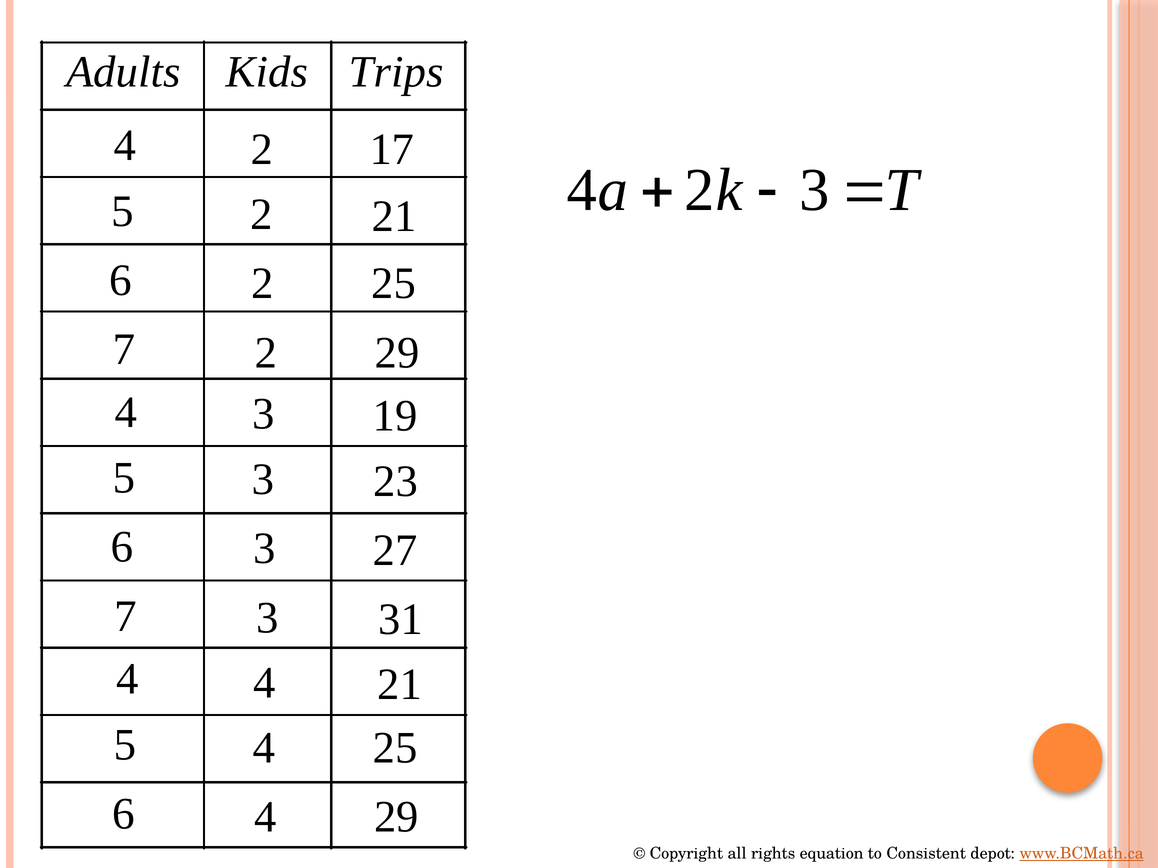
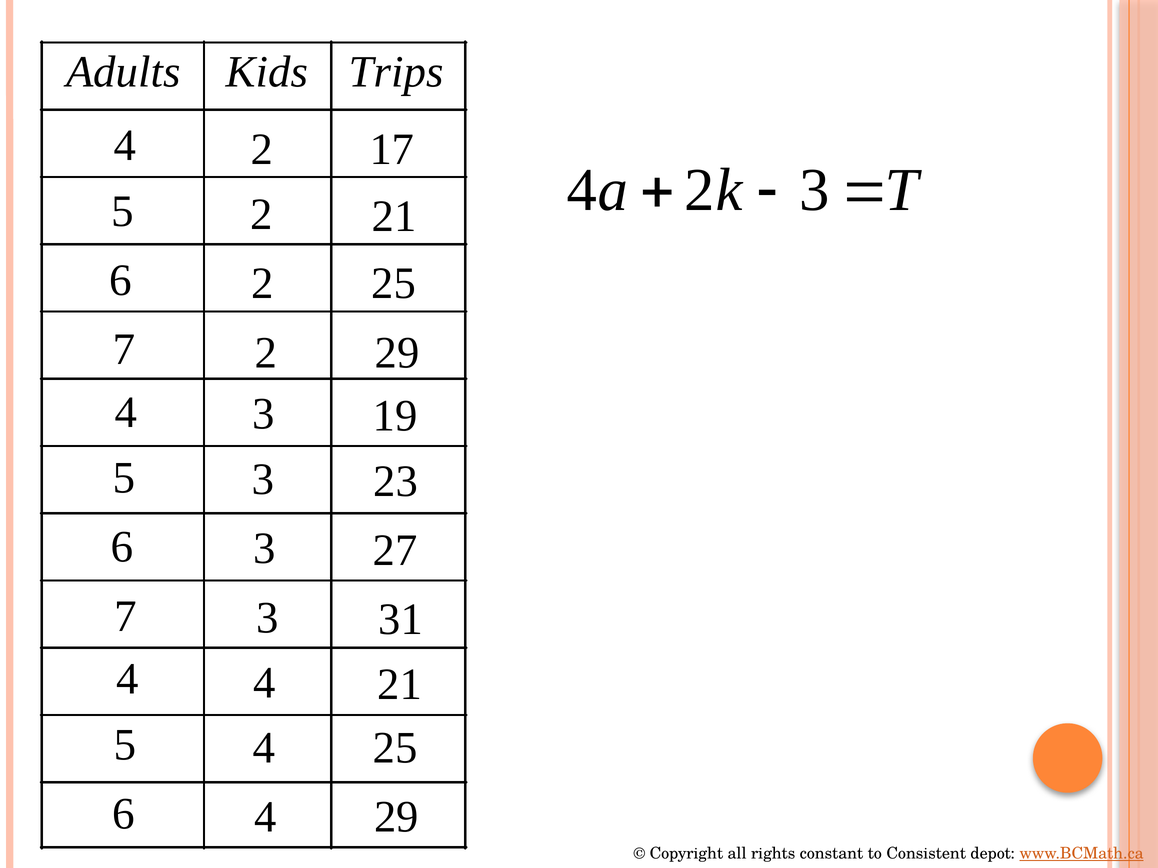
equation: equation -> constant (831, 854)
